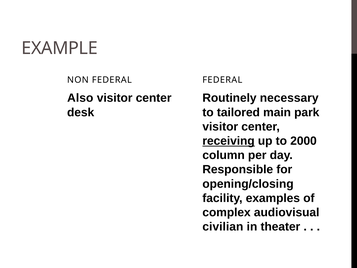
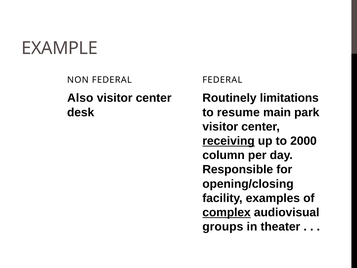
necessary: necessary -> limitations (289, 98)
tailored: tailored -> resume (238, 112)
complex underline: none -> present (227, 212)
civilian: civilian -> groups (223, 226)
